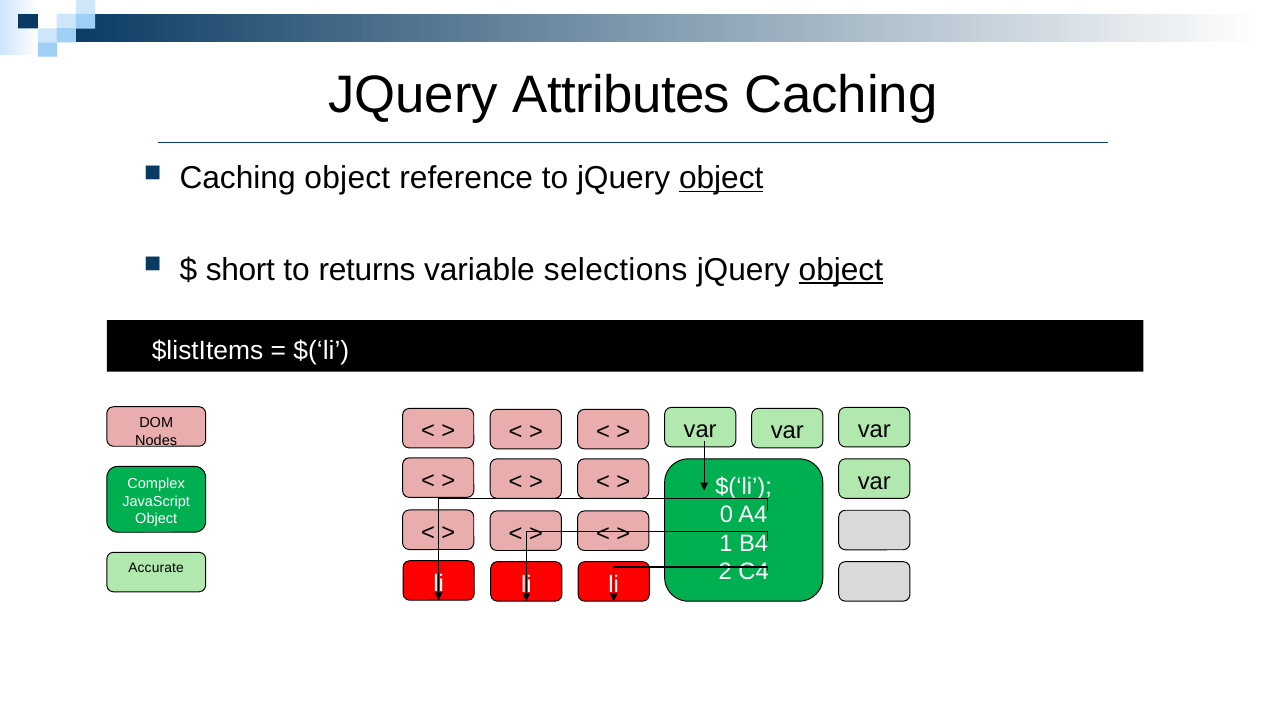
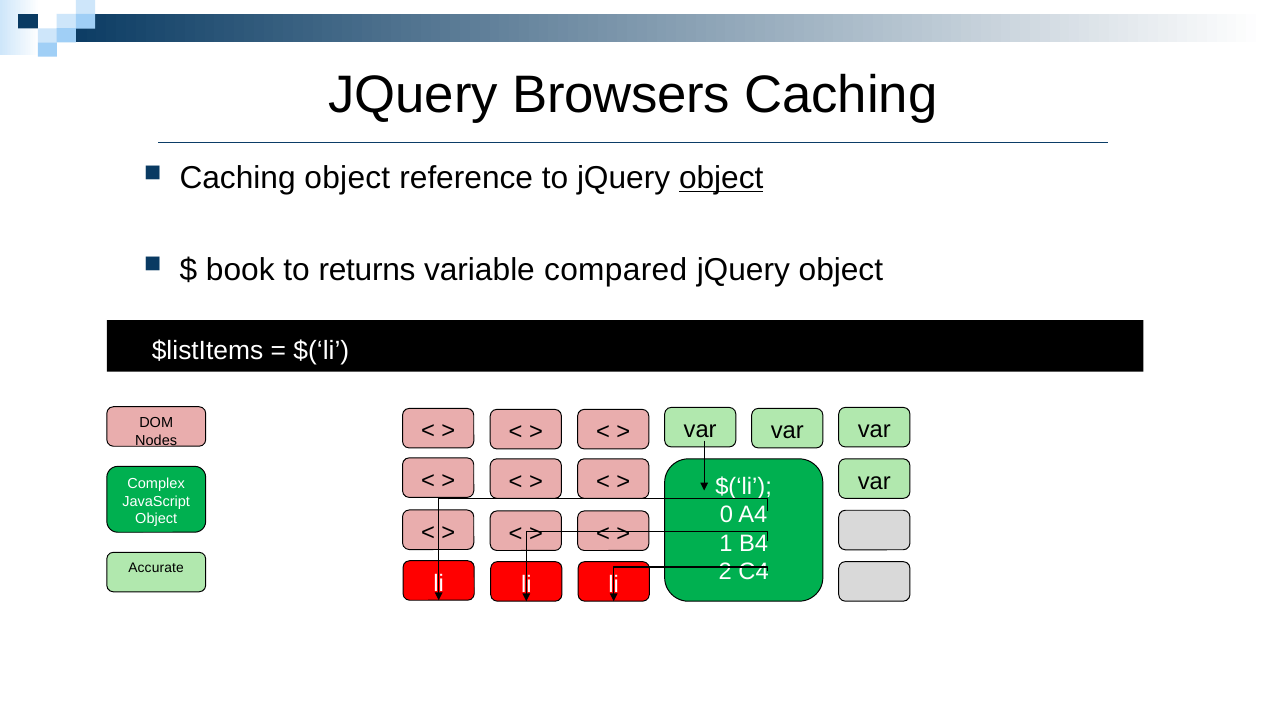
Attributes: Attributes -> Browsers (621, 95)
short: short -> book (240, 270)
selections: selections -> compared (616, 270)
object underline: present -> none (841, 270)
